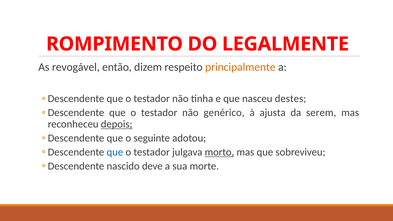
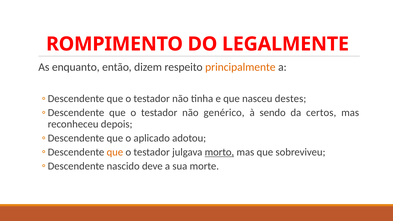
revogável: revogável -> enquanto (76, 67)
ajusta: ajusta -> sendo (273, 113)
serem: serem -> certos (321, 113)
depois underline: present -> none (117, 124)
seguinte: seguinte -> aplicado (152, 138)
que colour: blue -> orange (115, 152)
